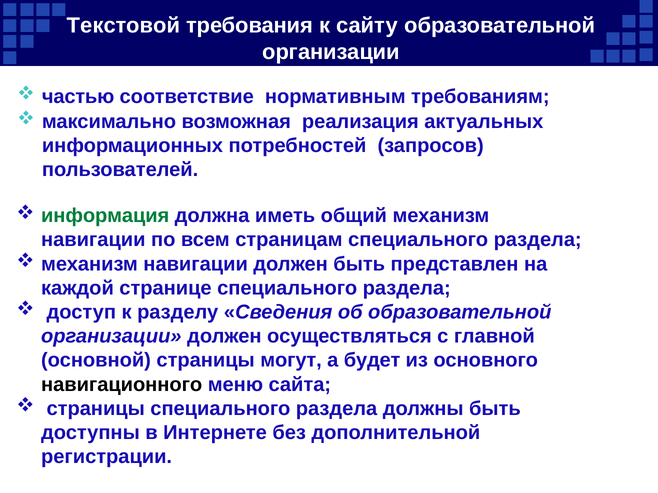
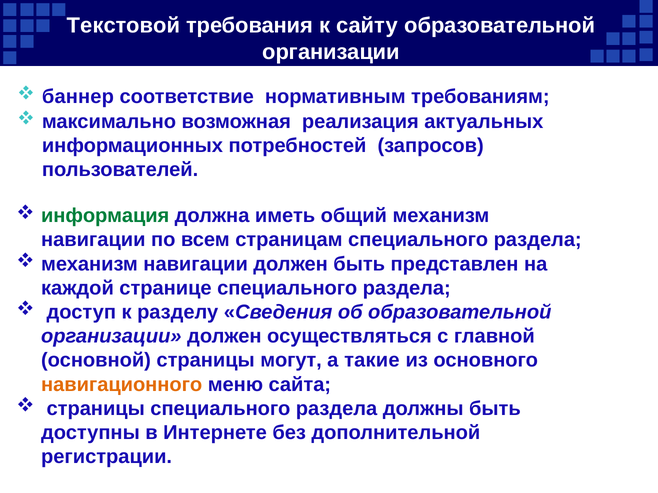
частью: частью -> баннер (78, 97)
будет: будет -> такие (372, 361)
навигационного colour: black -> orange (122, 385)
